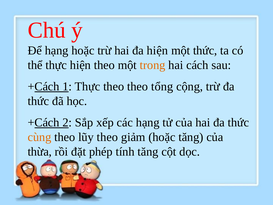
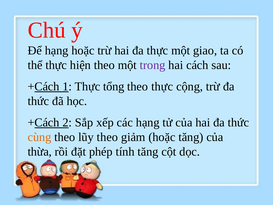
đa hiện: hiện -> thực (157, 50)
một thức: thức -> giao (205, 50)
trong colour: orange -> purple (153, 65)
Thực theo: theo -> tổng (114, 86)
theo tổng: tổng -> thực (162, 86)
